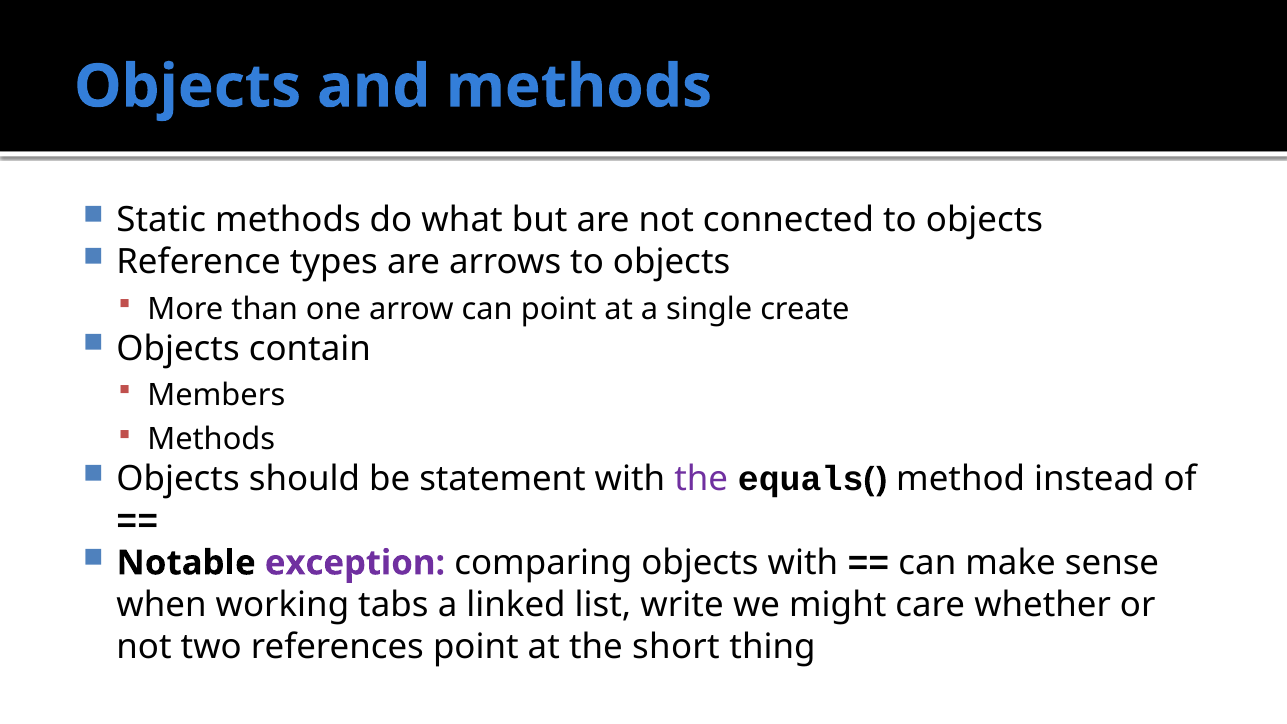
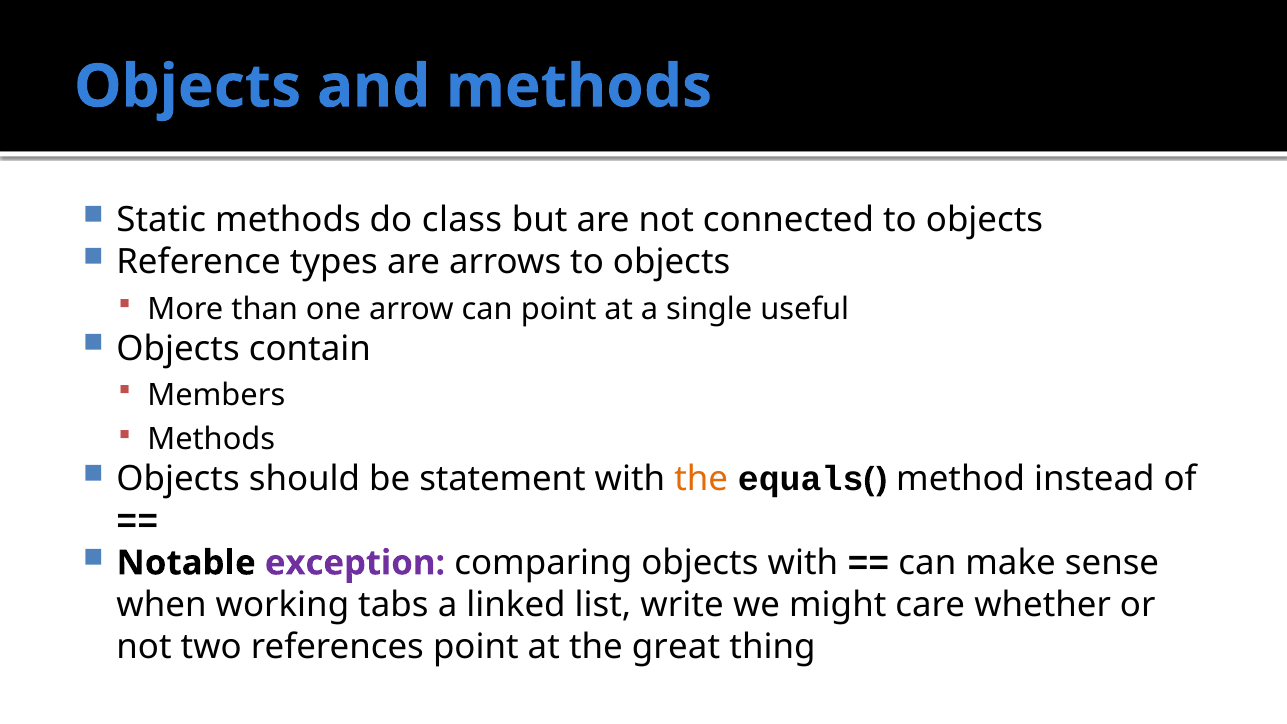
what: what -> class (462, 220)
create: create -> useful (805, 309)
the colour: purple -> orange (701, 479)
short: short -> great (676, 646)
